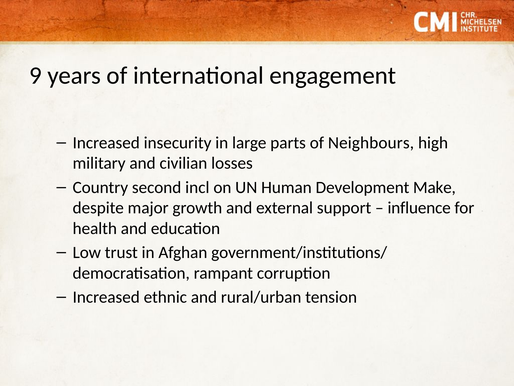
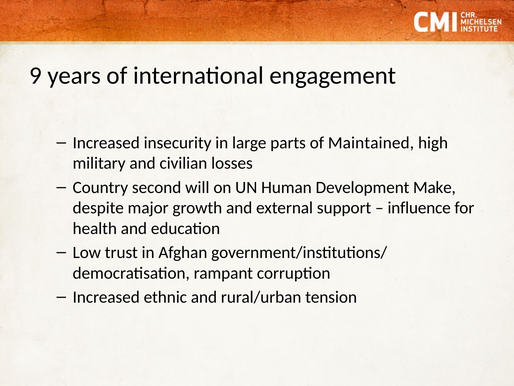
Neighbours: Neighbours -> Maintained (371, 143)
incl: incl -> will (197, 187)
